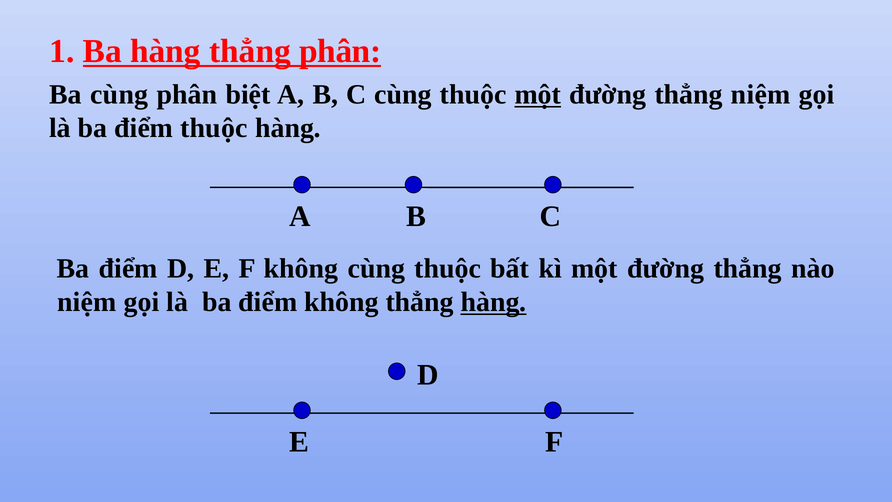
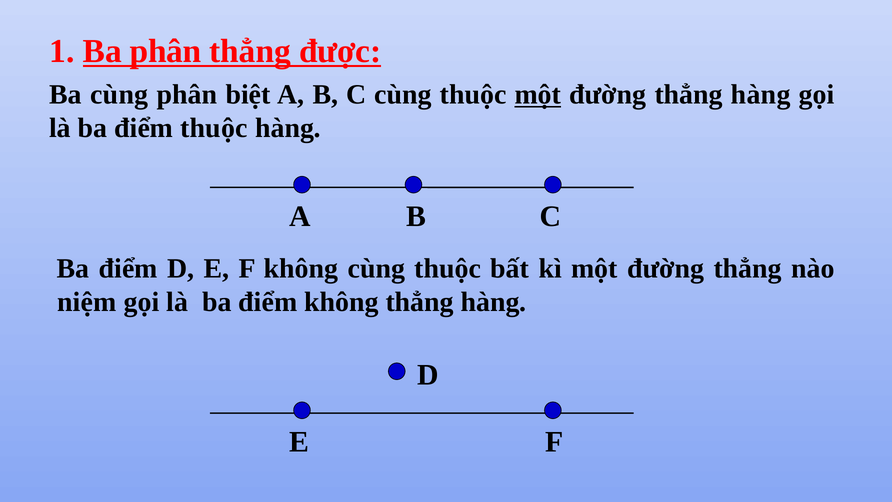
Ba hàng: hàng -> phân (166, 51)
thẳng phân: phân -> được (340, 51)
đường thẳng niệm: niệm -> hàng (761, 95)
hàng underline: present -> none (494, 302)
